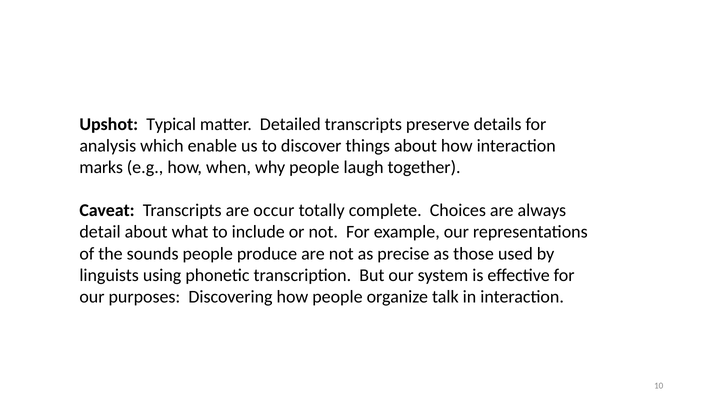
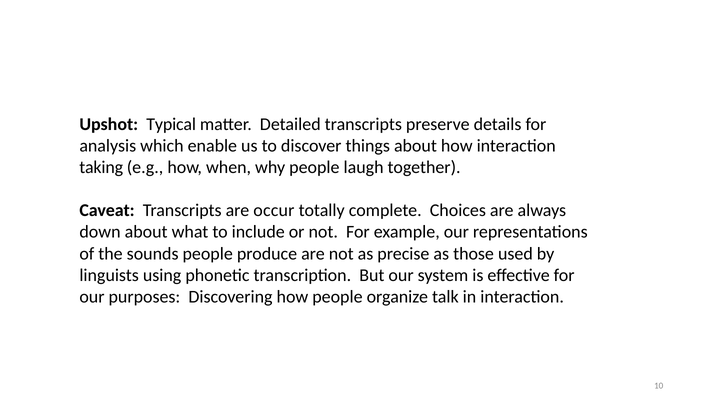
marks: marks -> taking (101, 167)
detail: detail -> down (100, 232)
